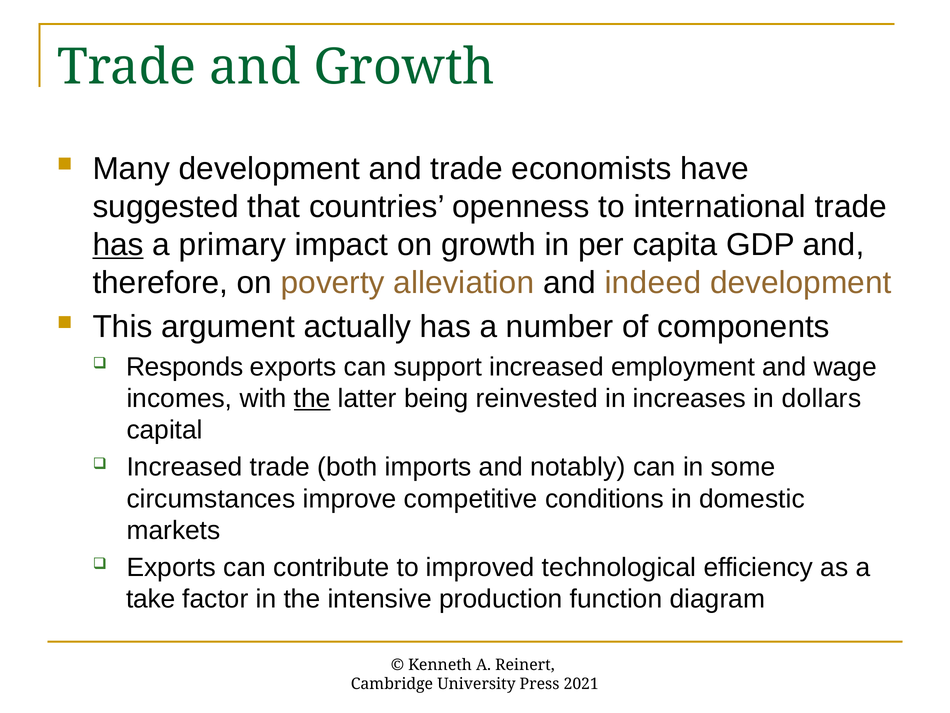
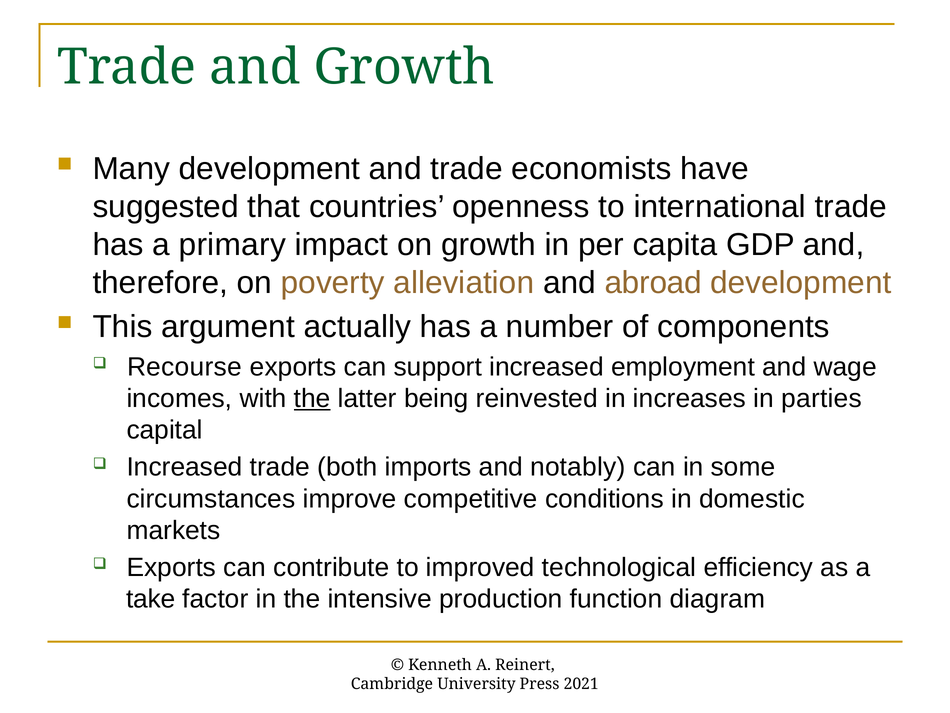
has underline: present -> none (118, 244)
indeed: indeed -> abroad (653, 282)
Responds: Responds -> Recourse (184, 367)
dollars: dollars -> parties (822, 398)
